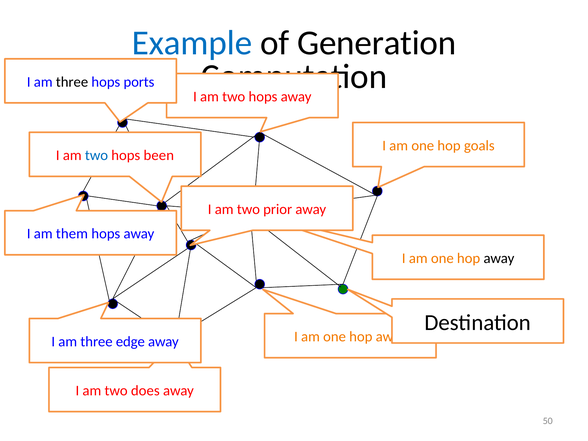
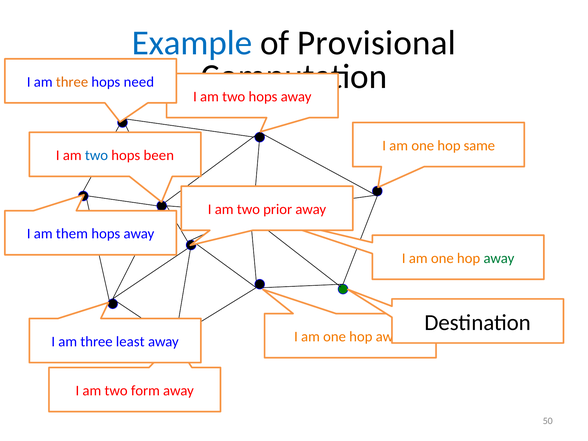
Generation: Generation -> Provisional (377, 43)
three colour: black -> orange (72, 82)
ports: ports -> need (139, 82)
goals: goals -> same (479, 146)
away colour: black -> green (499, 258)
edge: edge -> least (130, 342)
does: does -> form (145, 391)
